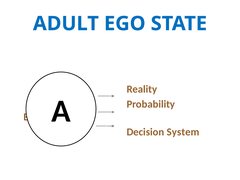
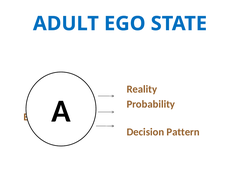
System: System -> Pattern (183, 132)
